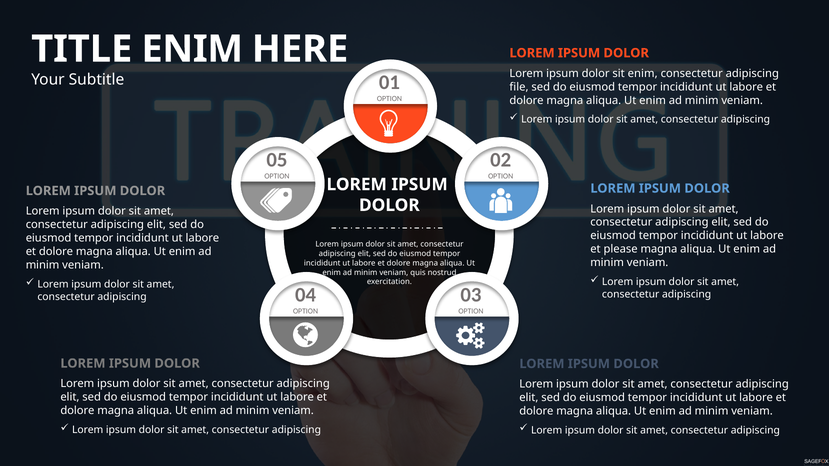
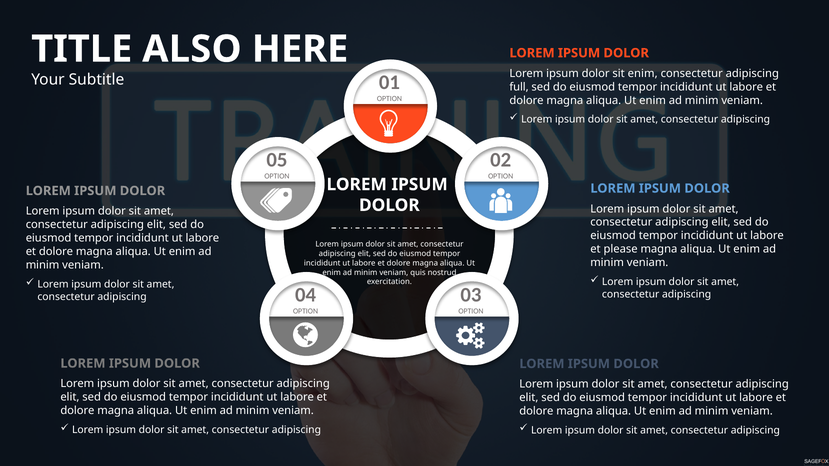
ENIM: ENIM -> ALSO (192, 49)
file: file -> full (519, 87)
